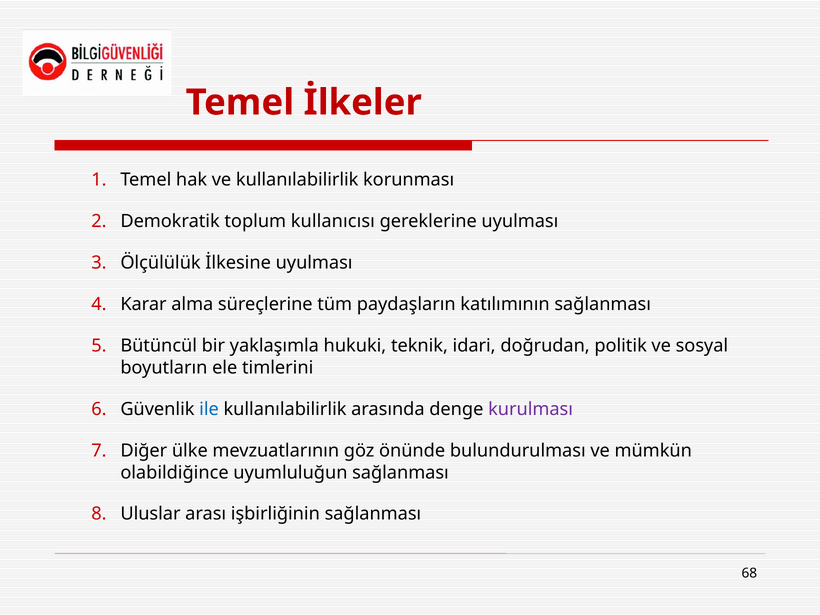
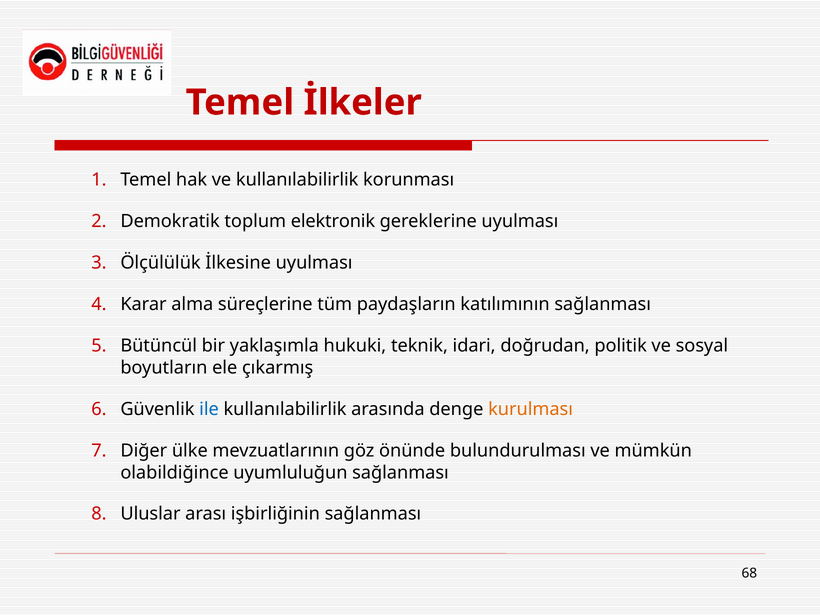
kullanıcısı: kullanıcısı -> elektronik (333, 221)
timlerini: timlerini -> çıkarmış (278, 368)
kurulması colour: purple -> orange (531, 409)
